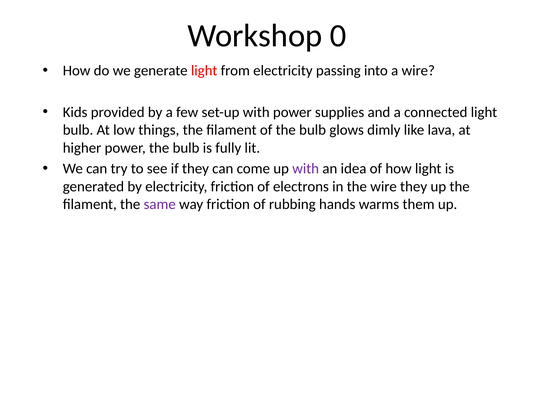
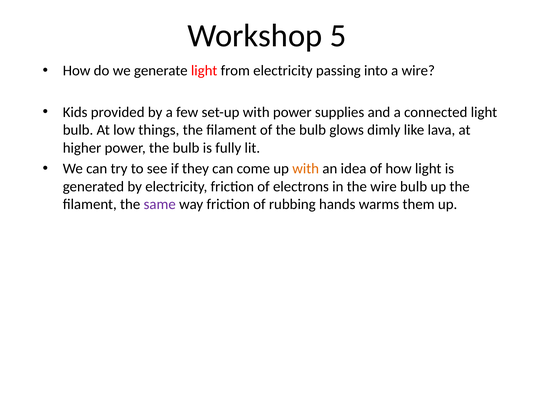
0: 0 -> 5 (338, 36)
with colour: purple -> orange (306, 168)
wire they: they -> bulb (414, 186)
